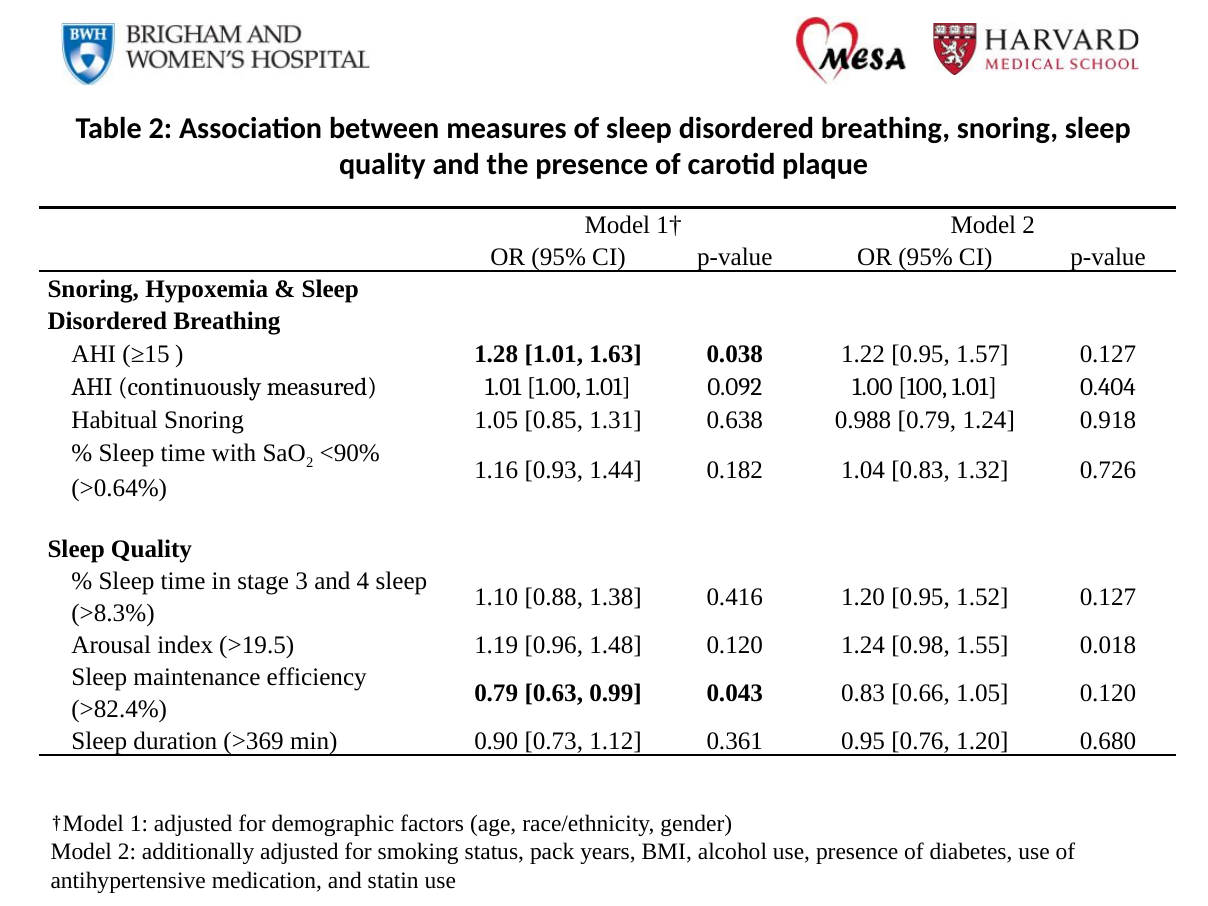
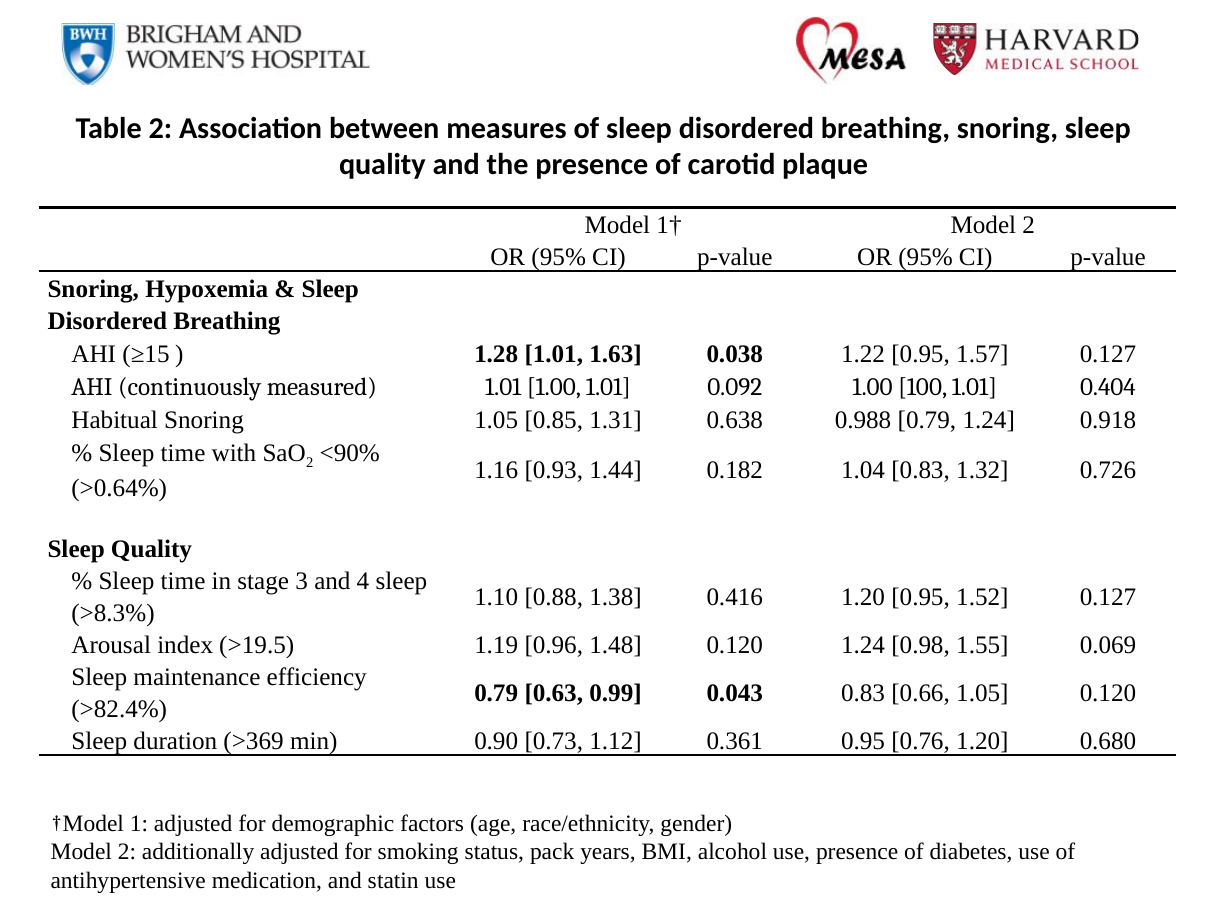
0.018: 0.018 -> 0.069 (1108, 645)
